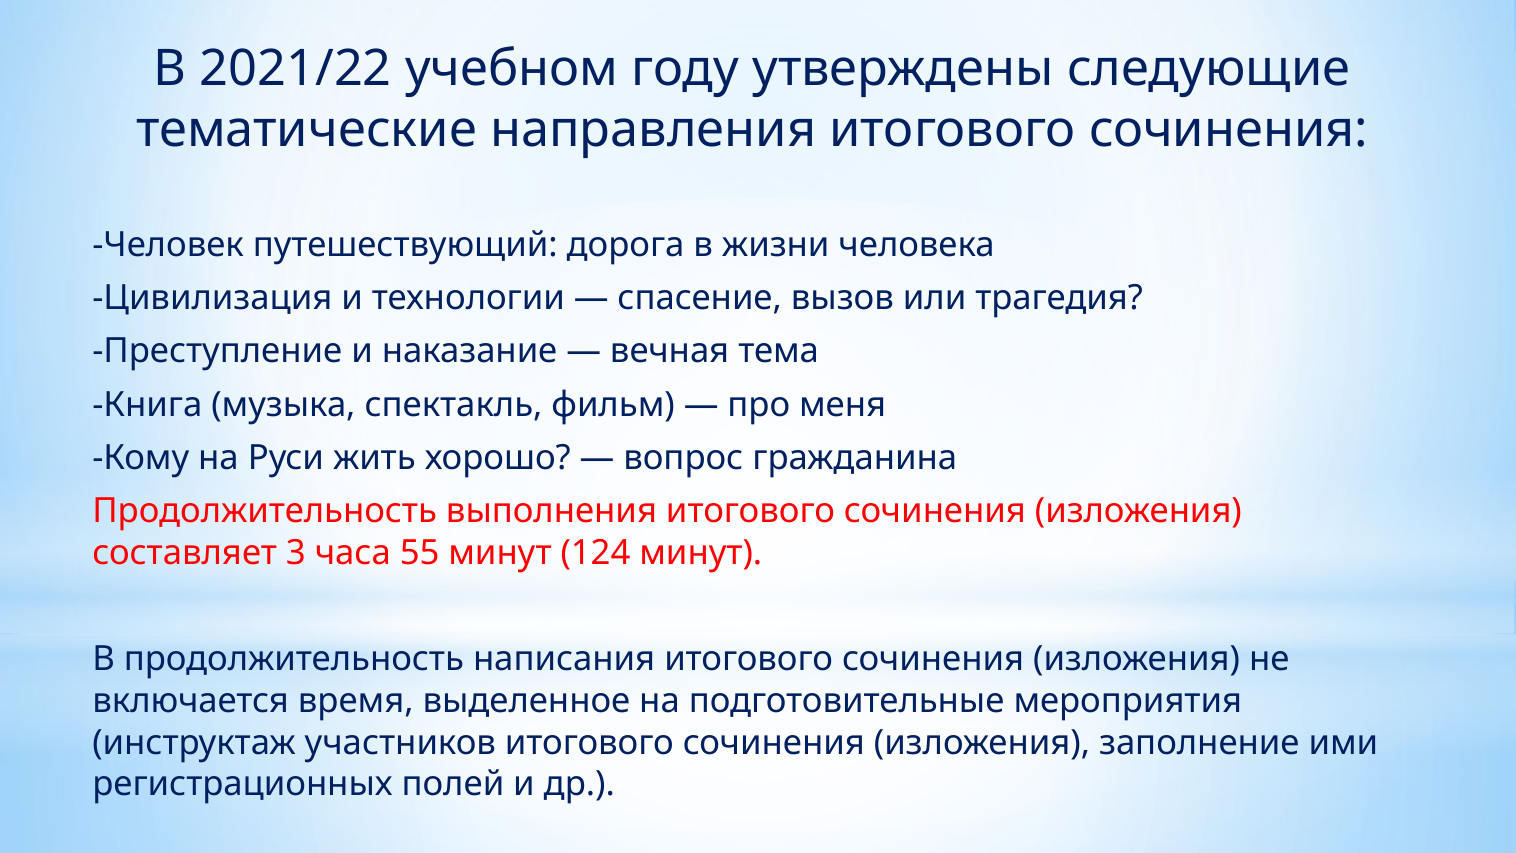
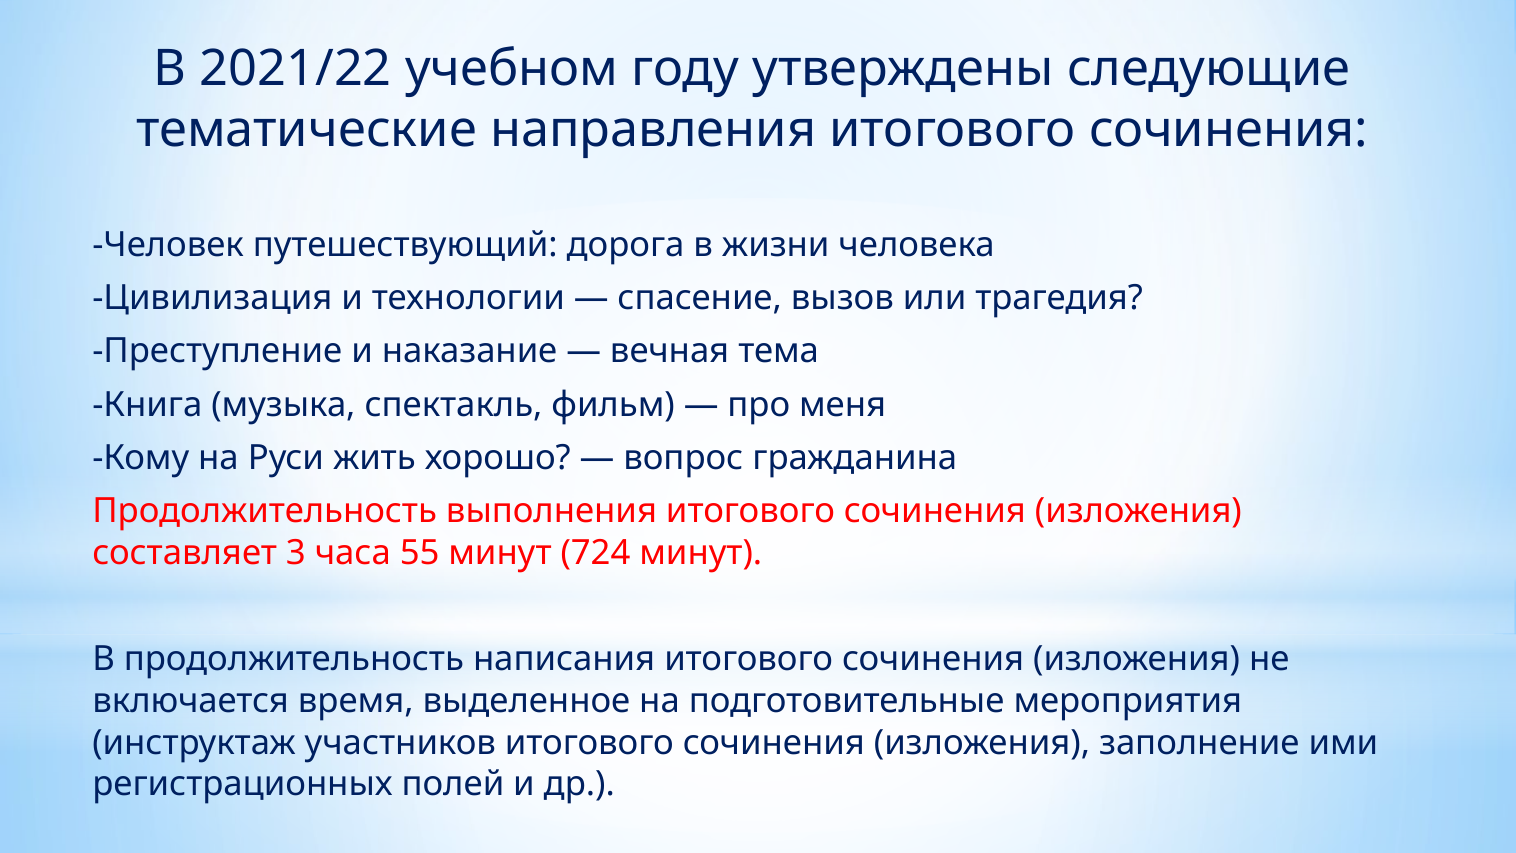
124: 124 -> 724 (595, 553)
